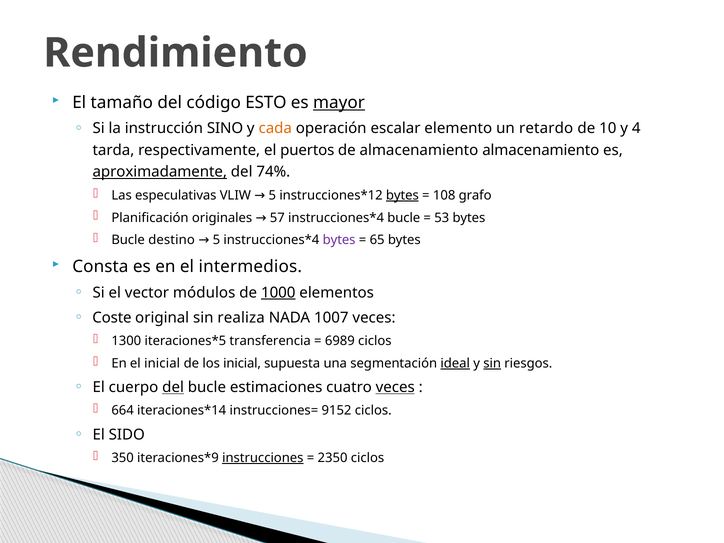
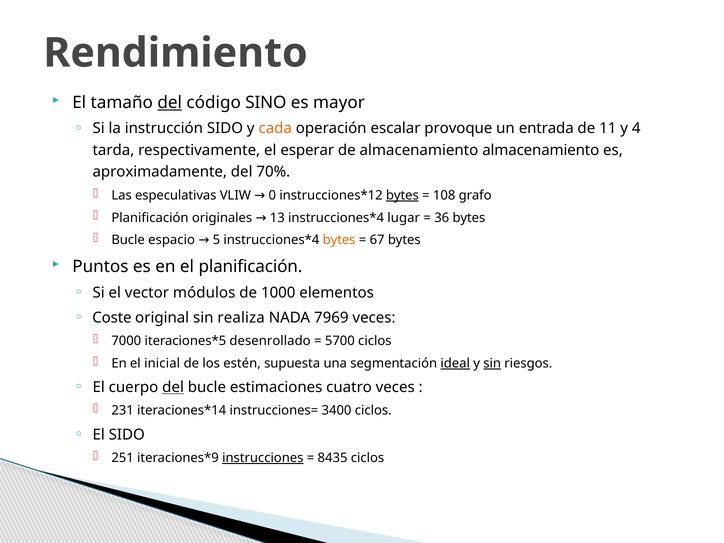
del underline: none -> present (170, 102)
ESTO: ESTO -> SINO (266, 102)
mayor underline: present -> none (339, 102)
instrucción SINO: SINO -> SIDO (225, 129)
elemento: elemento -> provoque (458, 129)
retardo: retardo -> entrada (546, 129)
10: 10 -> 11 (608, 129)
puertos: puertos -> esperar (307, 150)
aproximadamente underline: present -> none (160, 172)
74%: 74% -> 70% (273, 172)
VLIW 5: 5 -> 0 (272, 195)
57: 57 -> 13 (277, 218)
bucle: bucle -> lugar (404, 218)
53: 53 -> 36 (442, 218)
destino: destino -> espacio (172, 240)
bytes colour: purple -> orange (339, 240)
65: 65 -> 67 (377, 240)
Consta: Consta -> Puntos (100, 267)
el intermedios: intermedios -> planificación (250, 267)
1000 underline: present -> none (278, 293)
1007: 1007 -> 7969 (331, 318)
1300: 1300 -> 7000 (126, 341)
transferencia: transferencia -> desenrollado (270, 341)
6989: 6989 -> 5700 (340, 341)
los inicial: inicial -> estén (242, 363)
veces underline: present -> none (395, 387)
664: 664 -> 231 (123, 411)
9152: 9152 -> 3400 (337, 411)
350: 350 -> 251 (123, 458)
2350: 2350 -> 8435 (333, 458)
